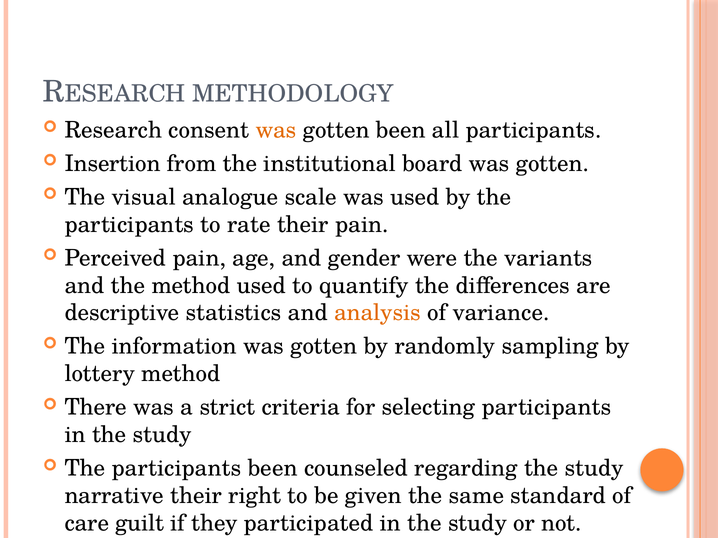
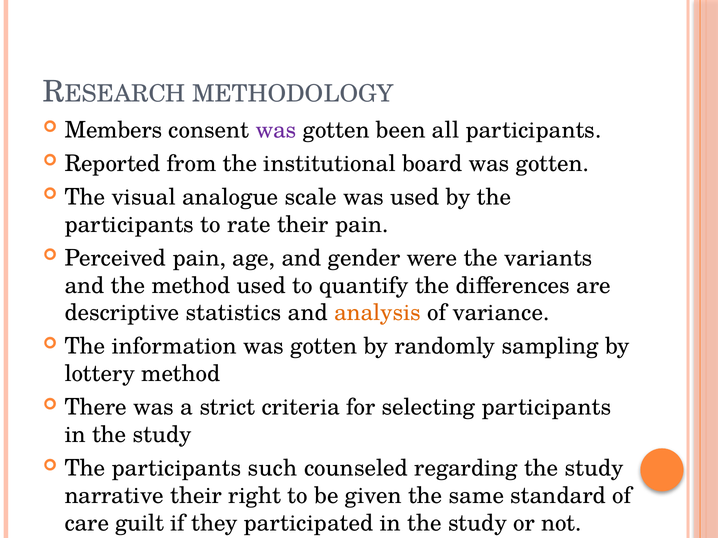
Research: Research -> Members (113, 130)
was colour: orange -> purple (276, 130)
Insertion: Insertion -> Reported (112, 164)
participants been: been -> such (273, 469)
